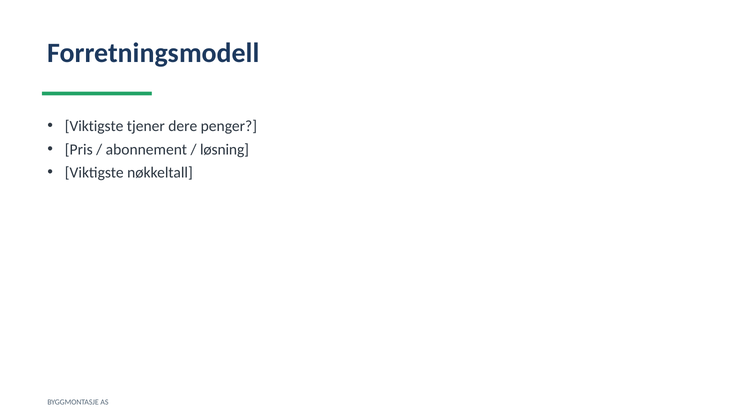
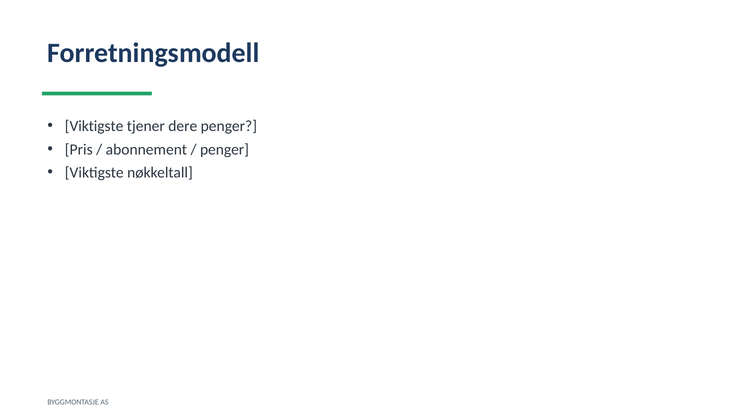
løsning: løsning -> penger (224, 149)
